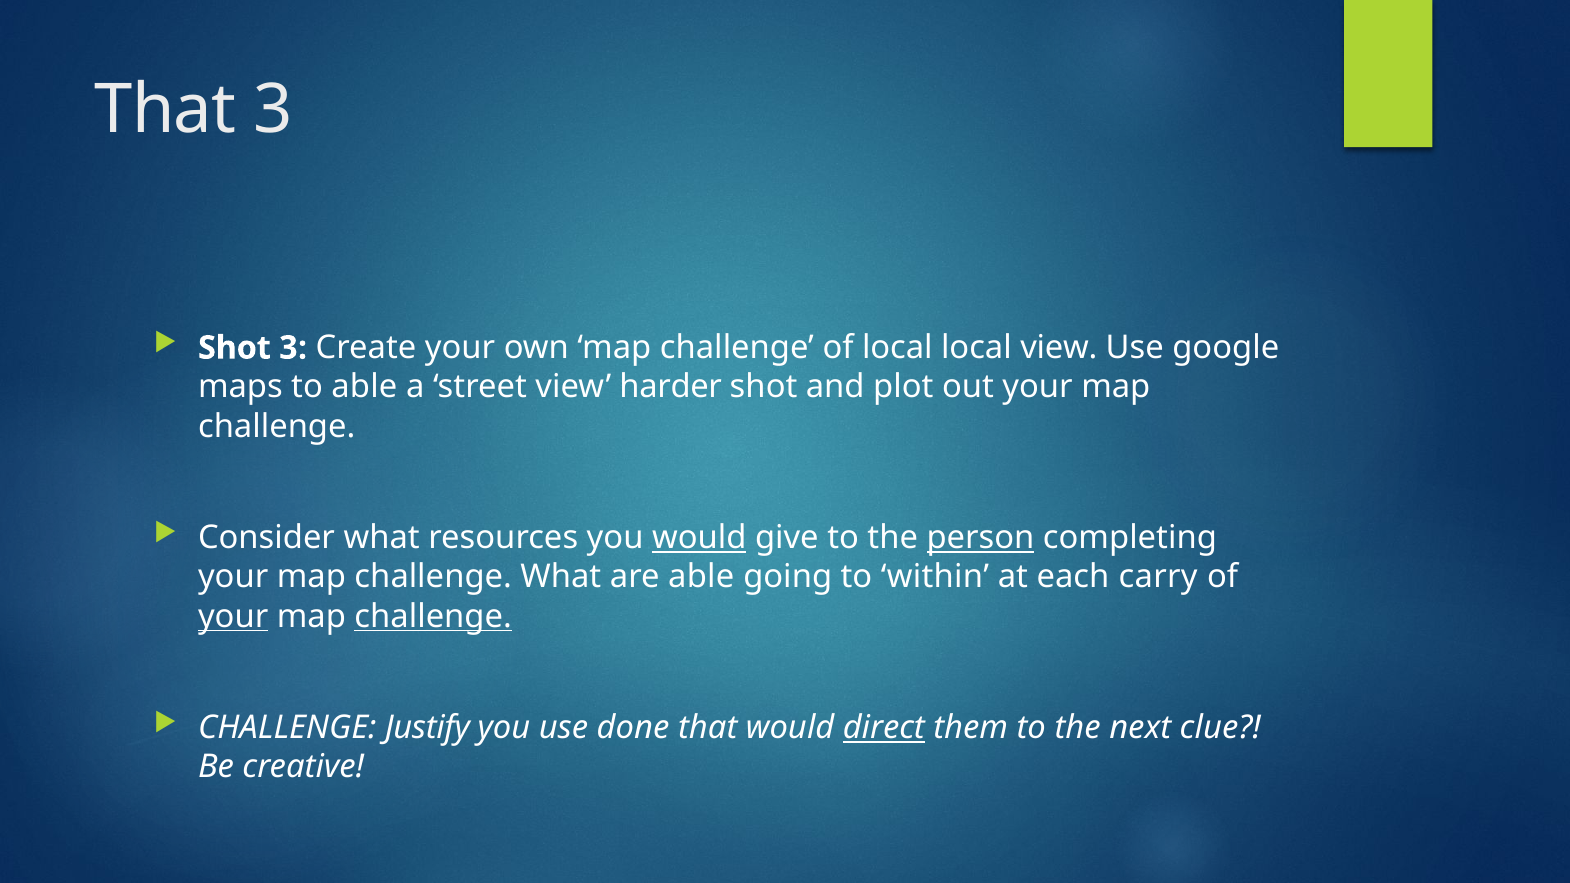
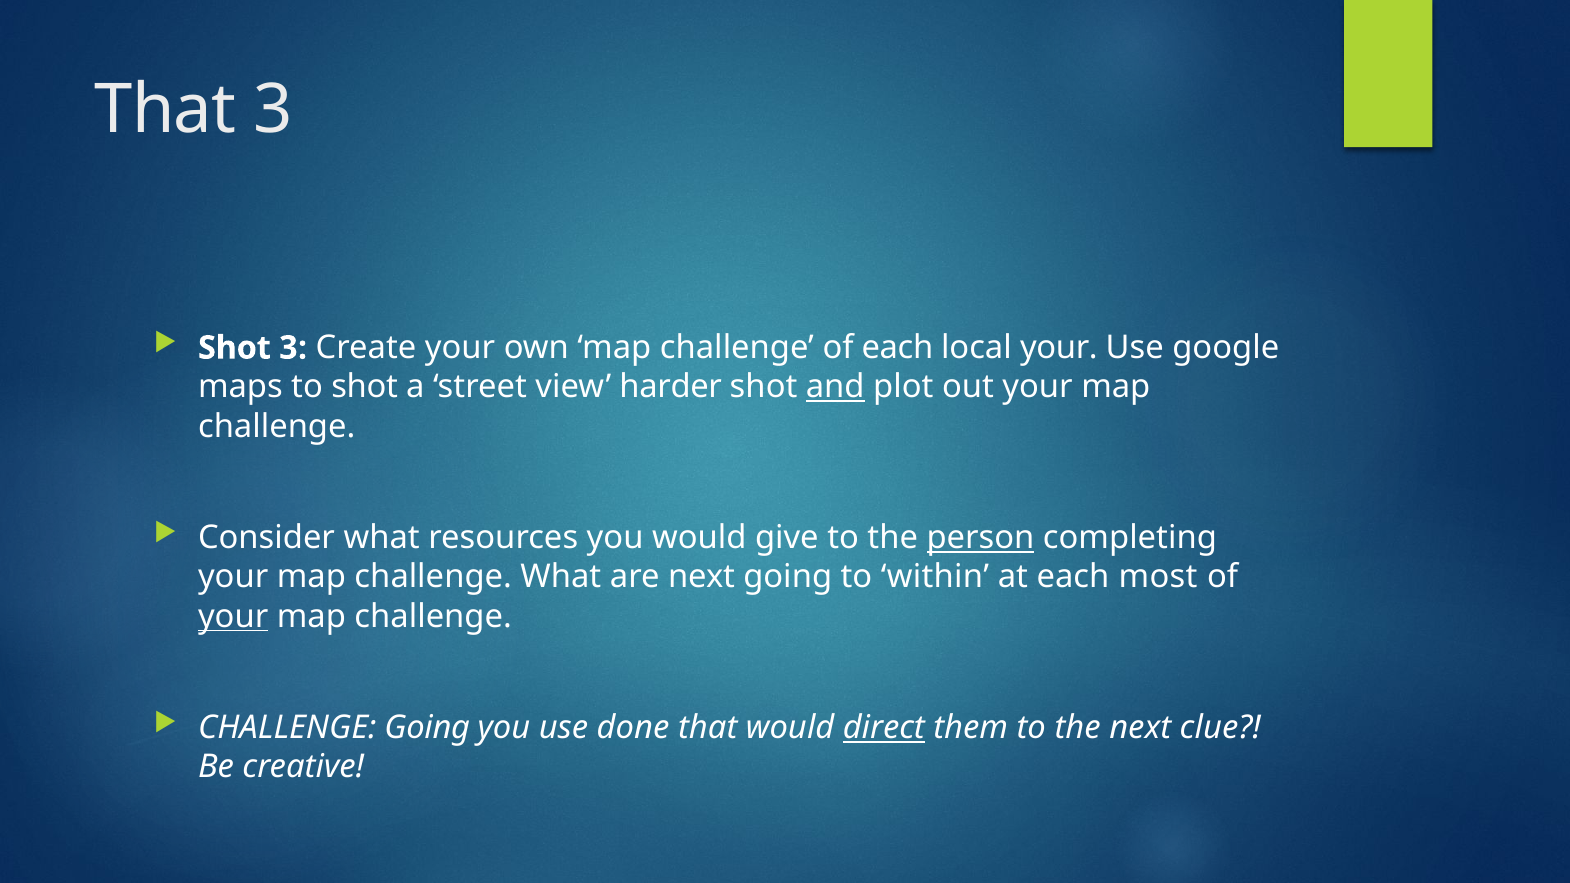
of local: local -> each (897, 348)
local view: view -> your (1059, 348)
to able: able -> shot (365, 387)
and underline: none -> present (835, 387)
would underline: present -> none (699, 538)
are able: able -> next (702, 577)
carry: carry -> most (1158, 577)
challenge underline: present -> none (433, 617)
CHALLENGE Justify: Justify -> Going (427, 728)
